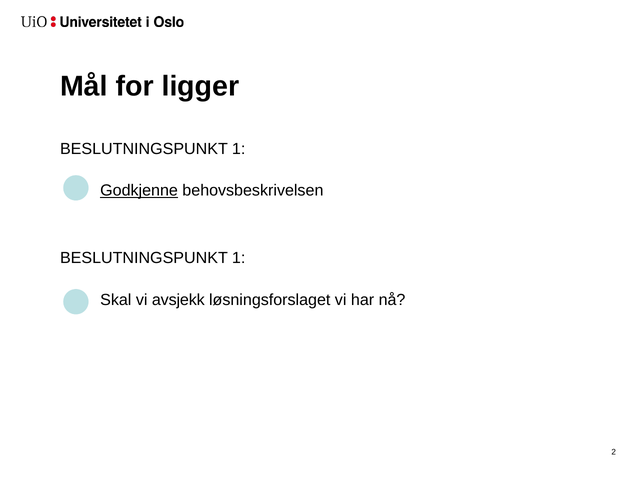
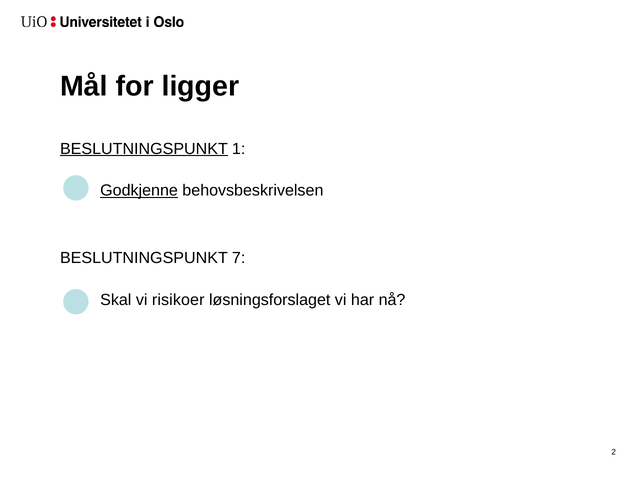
BESLUTNINGSPUNKT underline: none -> present (144, 149)
1: 1 -> 7 (239, 258)
avsjekk: avsjekk -> risikoer (178, 300)
